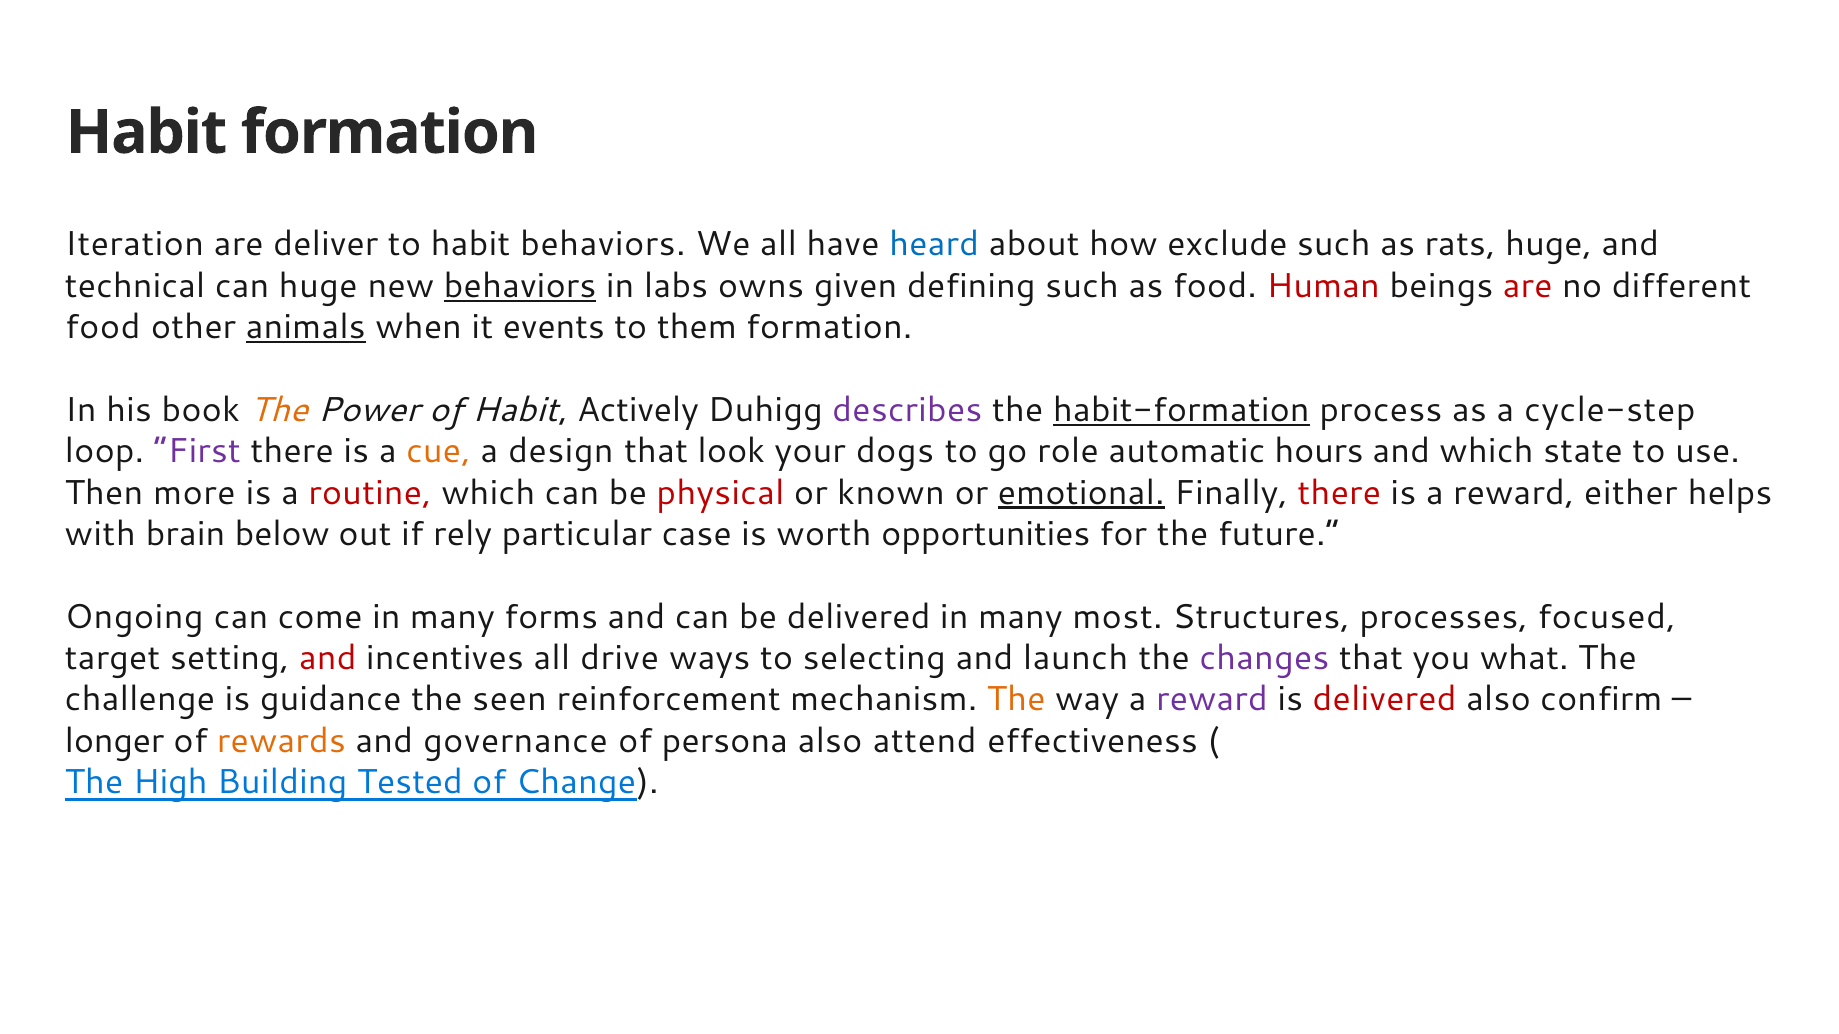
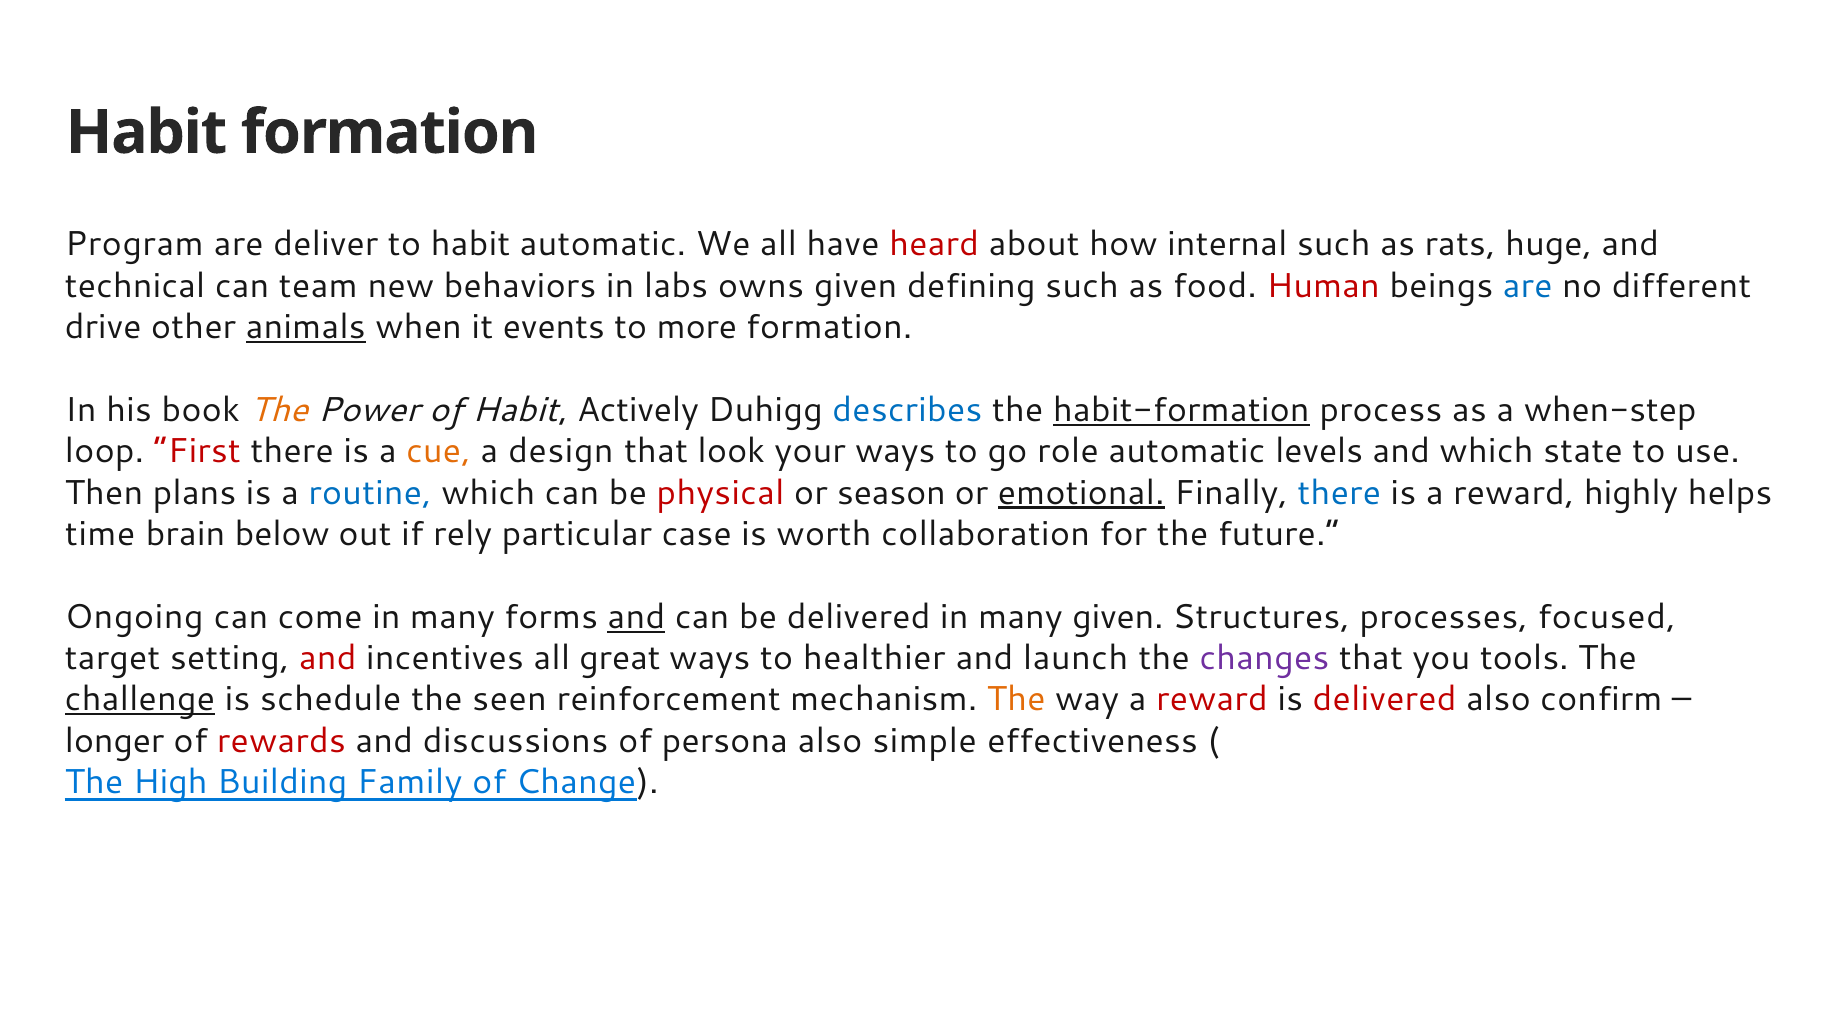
Iteration: Iteration -> Program (134, 245)
habit behaviors: behaviors -> automatic (603, 245)
heard colour: blue -> red (934, 245)
exclude: exclude -> internal (1227, 245)
can huge: huge -> team (318, 286)
behaviors underline: present -> none (520, 286)
are colour: red -> blue (1528, 286)
food: food -> drive (103, 327)
them: them -> more (697, 327)
describes colour: purple -> blue (907, 410)
cycle-step: cycle-step -> when-step (1610, 410)
First colour: purple -> red (197, 451)
your dogs: dogs -> ways (895, 451)
hours: hours -> levels (1319, 451)
more: more -> plans (195, 493)
routine colour: red -> blue (370, 493)
known: known -> season (891, 493)
there colour: red -> blue (1339, 493)
either: either -> highly (1631, 493)
with: with -> time (100, 534)
opportunities: opportunities -> collaboration (986, 534)
and underline: none -> present (636, 617)
many most: most -> given (1118, 617)
drive: drive -> great (620, 658)
selecting: selecting -> healthier (874, 658)
what: what -> tools (1524, 658)
challenge underline: none -> present (140, 700)
guidance: guidance -> schedule (331, 700)
reward colour: purple -> red (1212, 700)
rewards colour: orange -> red (281, 741)
governance: governance -> discussions (516, 741)
attend: attend -> simple (925, 741)
Tested: Tested -> Family (410, 782)
